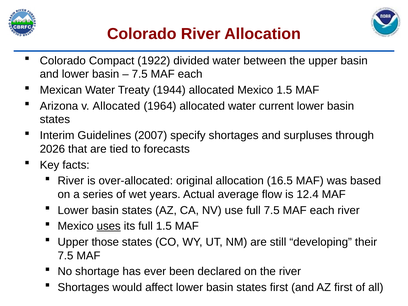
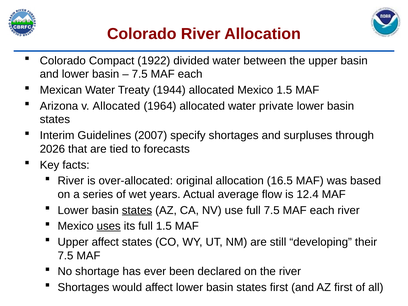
current: current -> private (276, 106)
states underline: none -> present (137, 210)
Upper those: those -> affect (105, 242)
